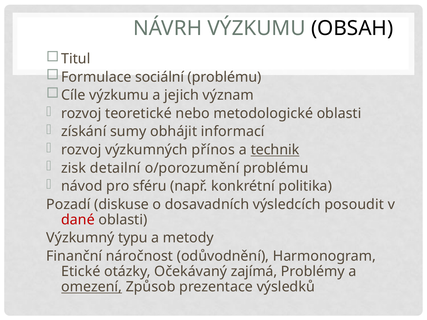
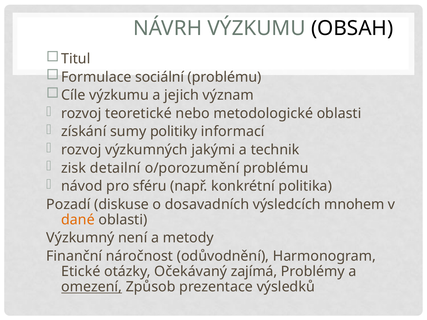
obhájit: obhájit -> politiky (174, 132)
přínos: přínos -> jakými (213, 150)
technik underline: present -> none (275, 150)
posoudit: posoudit -> mnohem (354, 205)
dané colour: red -> orange (78, 220)
typu: typu -> není (133, 238)
